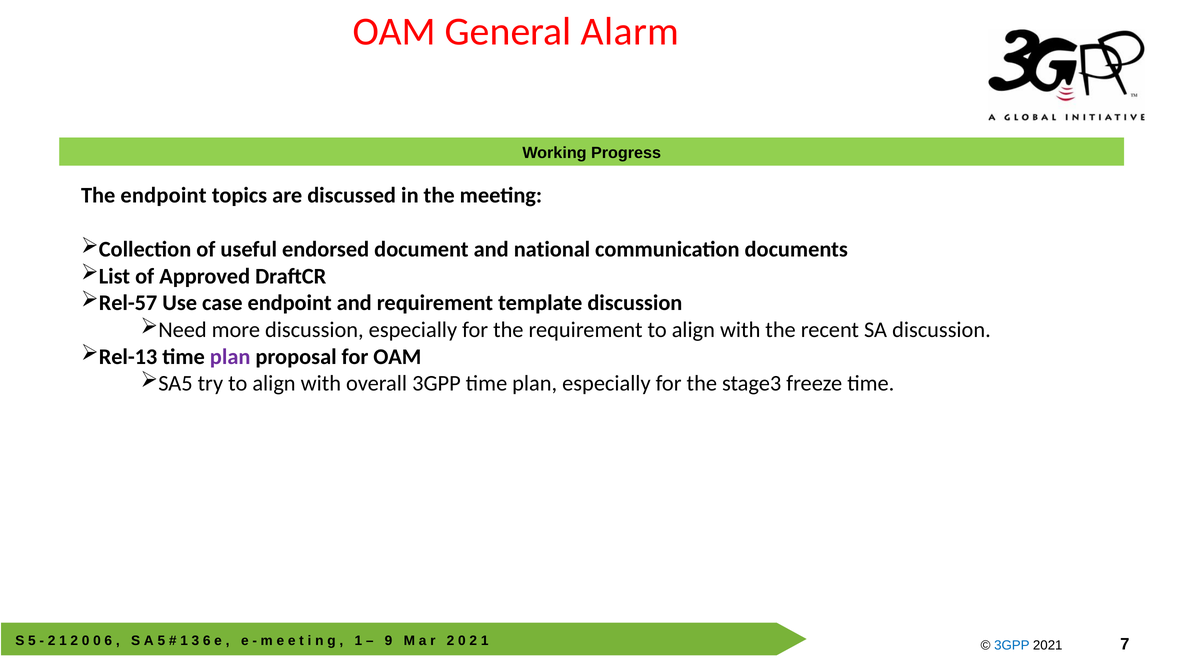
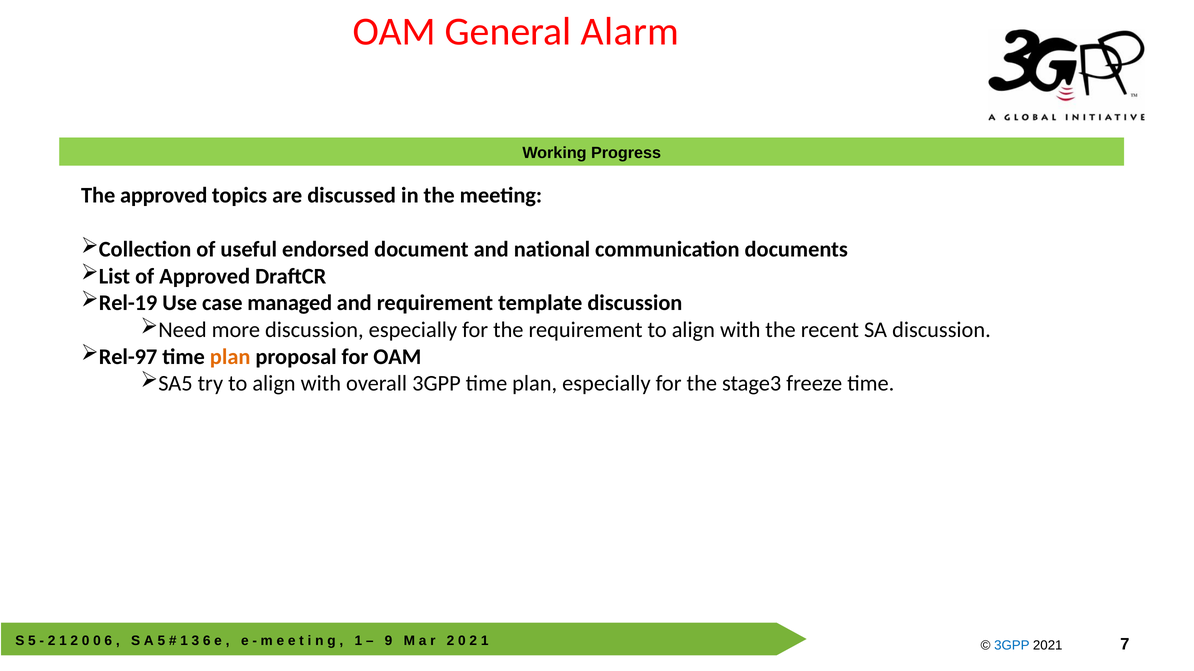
The endpoint: endpoint -> approved (164, 196)
Rel-57: Rel-57 -> Rel-19 (128, 303)
case endpoint: endpoint -> managed (290, 303)
Rel-13: Rel-13 -> Rel-97 (128, 357)
plan colour: purple -> orange (230, 357)
